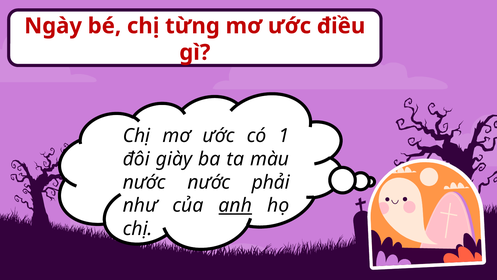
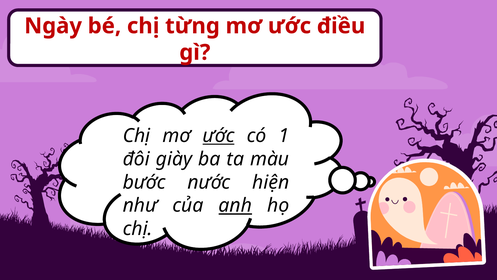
ước underline: none -> present (219, 136)
nước: nước -> bước (144, 182)
phải: phải -> hiện (271, 182)
